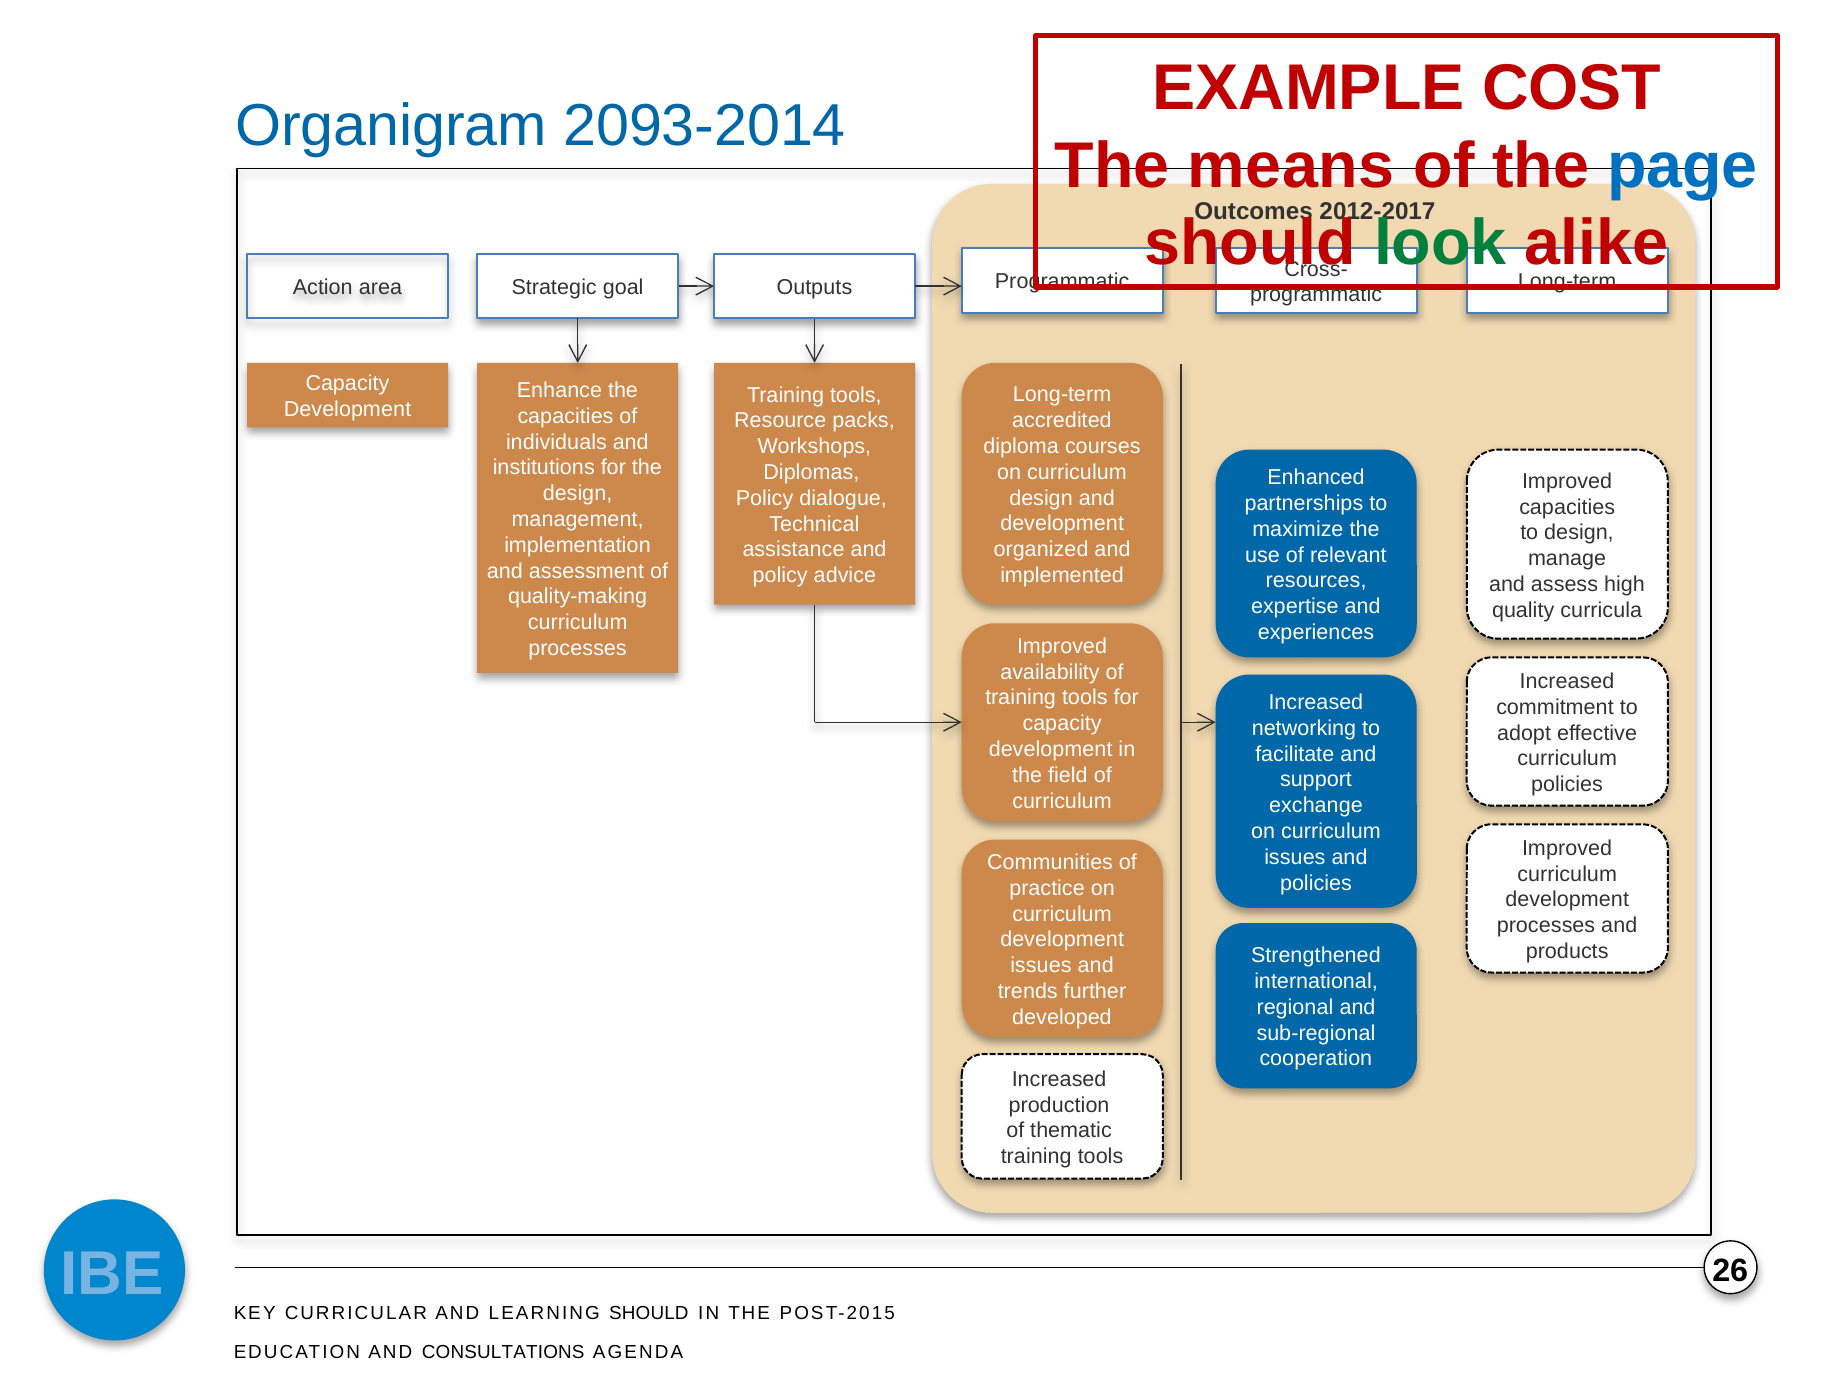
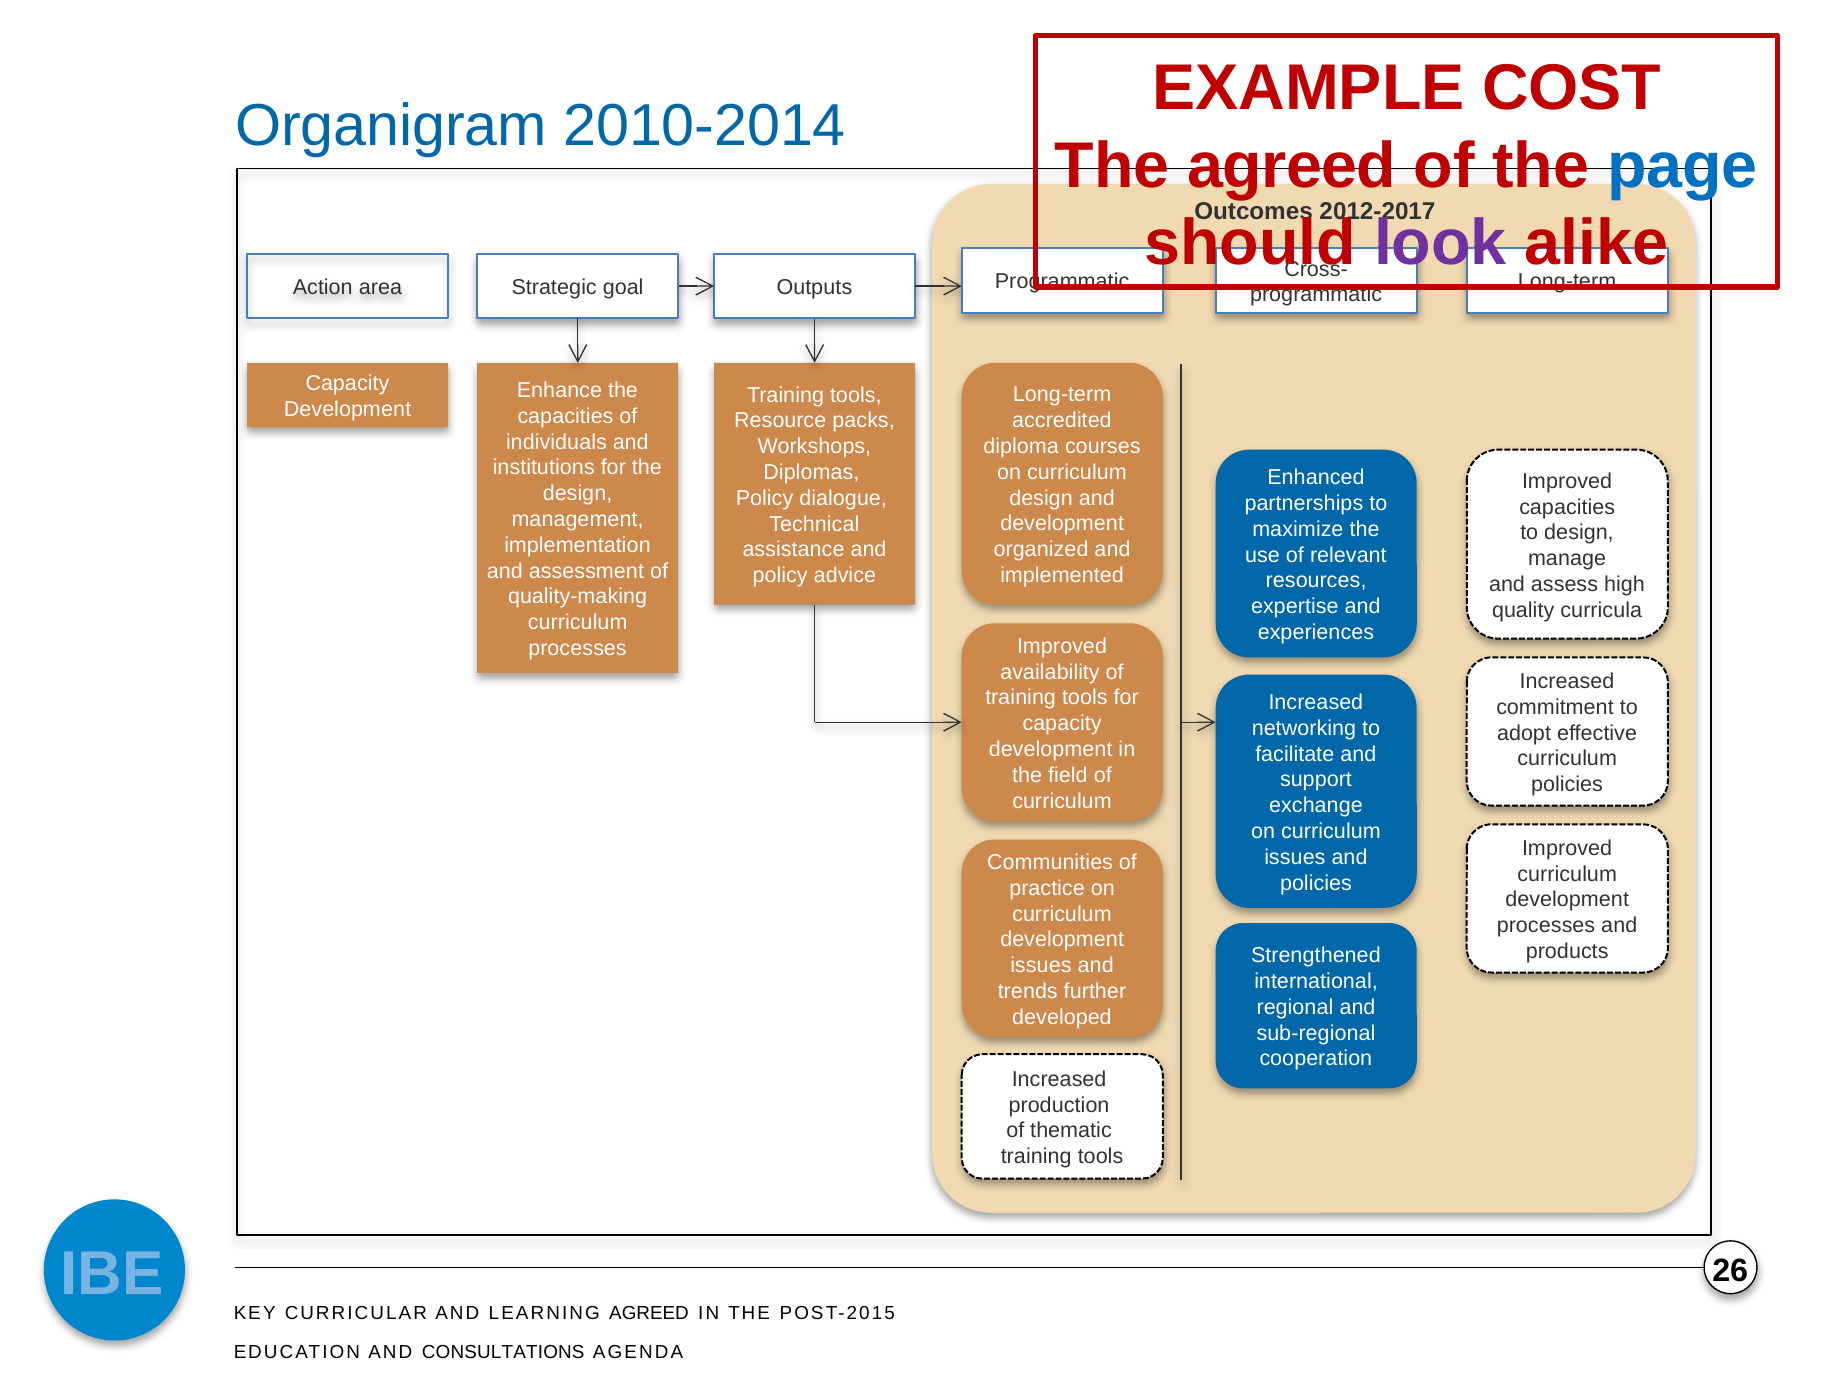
2093-2014: 2093-2014 -> 2010-2014 (705, 126)
The means: means -> agreed (1292, 166)
look colour: green -> purple (1440, 244)
SHOULD: SHOULD -> AGREED (649, 1314)
